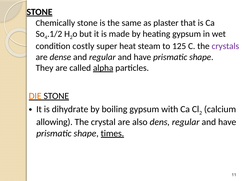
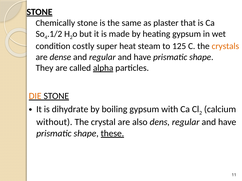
crystals colour: purple -> orange (225, 46)
allowing: allowing -> without (54, 122)
times: times -> these (112, 134)
